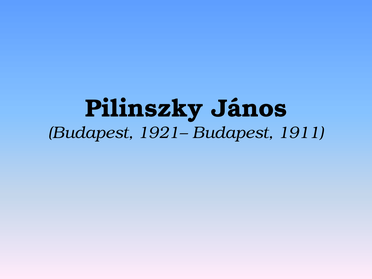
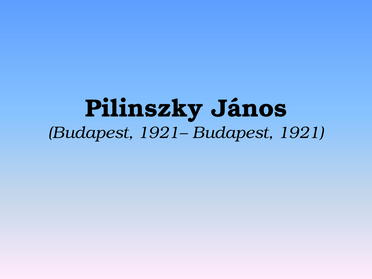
1911: 1911 -> 1921 (301, 133)
